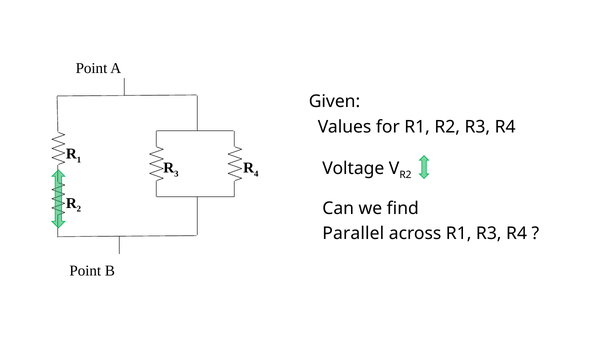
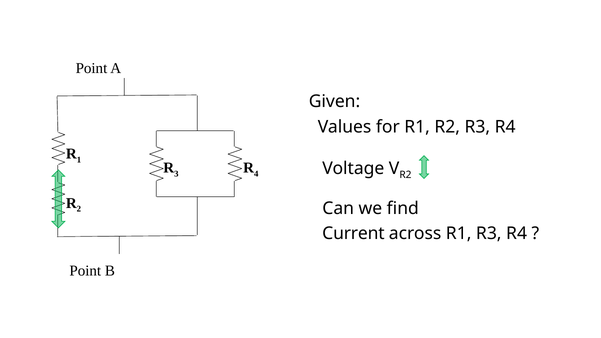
Parallel: Parallel -> Current (353, 234)
